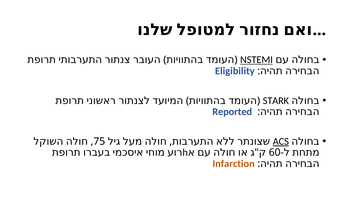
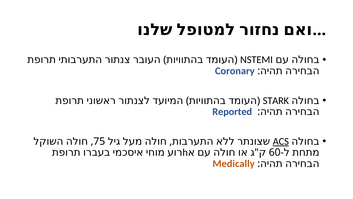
NSTEMI underline: present -> none (257, 60)
Eligibility: Eligibility -> Coronary (235, 71)
Infarction: Infarction -> Medically (234, 163)
